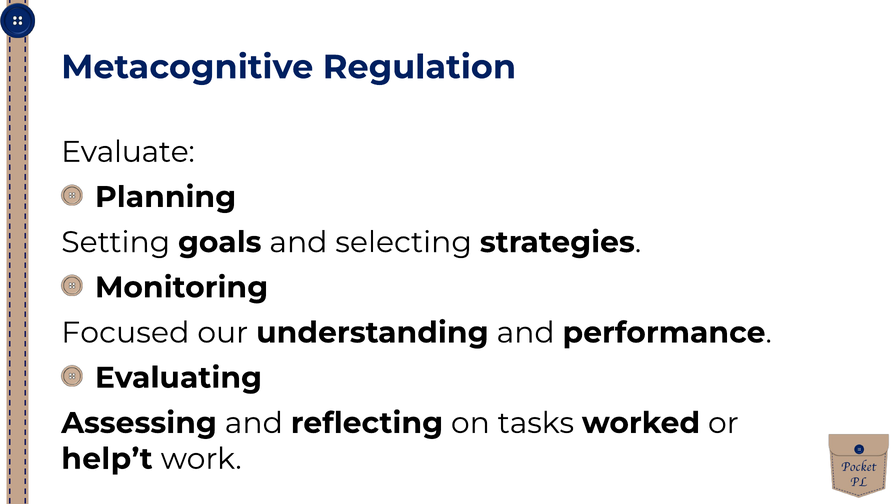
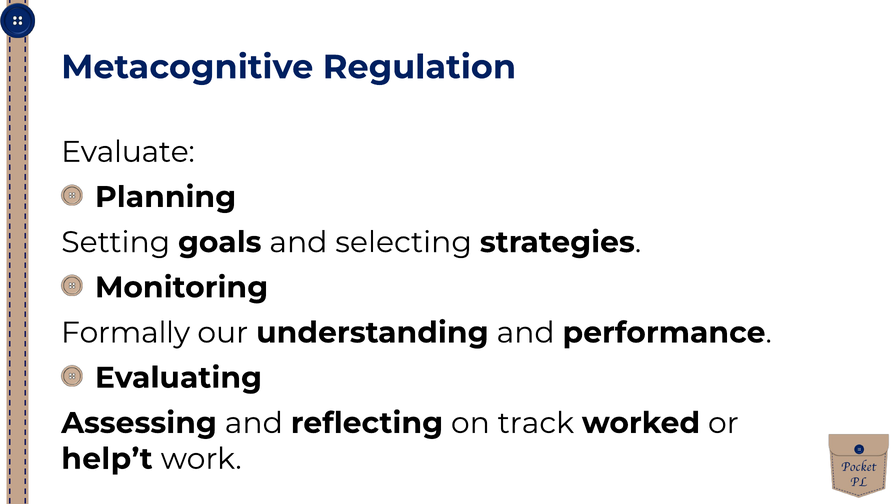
Focused: Focused -> Formally (125, 333)
tasks: tasks -> track (536, 423)
